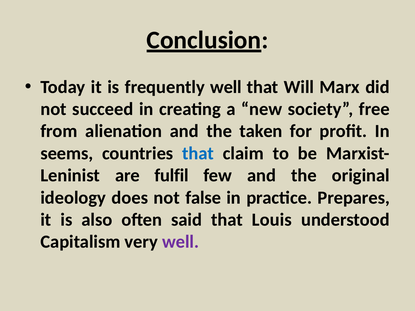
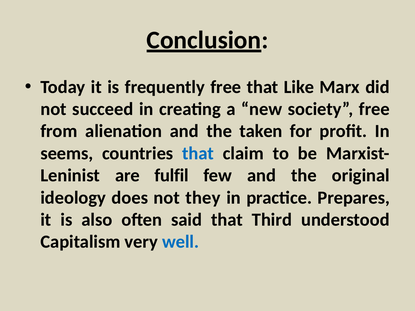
frequently well: well -> free (226, 87)
Will: Will -> Like (299, 87)
false: false -> they (203, 198)
Louis: Louis -> Third (272, 220)
well colour: purple -> blue (181, 242)
